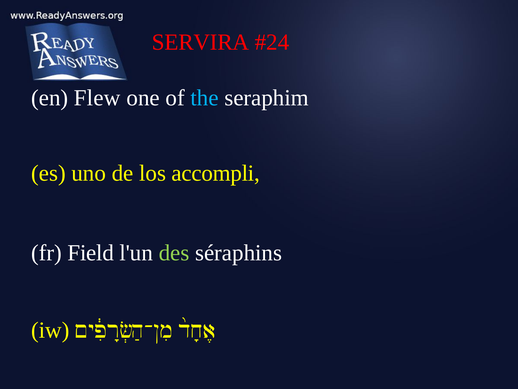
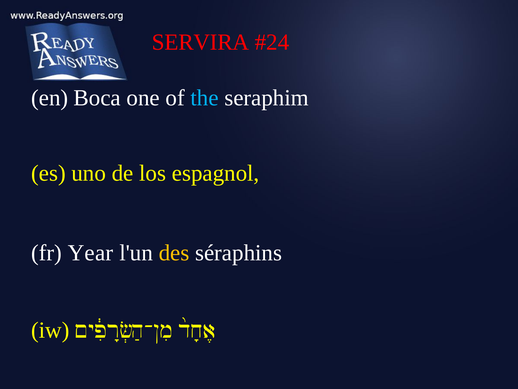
Flew: Flew -> Boca (97, 98)
accompli: accompli -> espagnol (216, 173)
Field: Field -> Year (90, 253)
des colour: light green -> yellow (174, 253)
